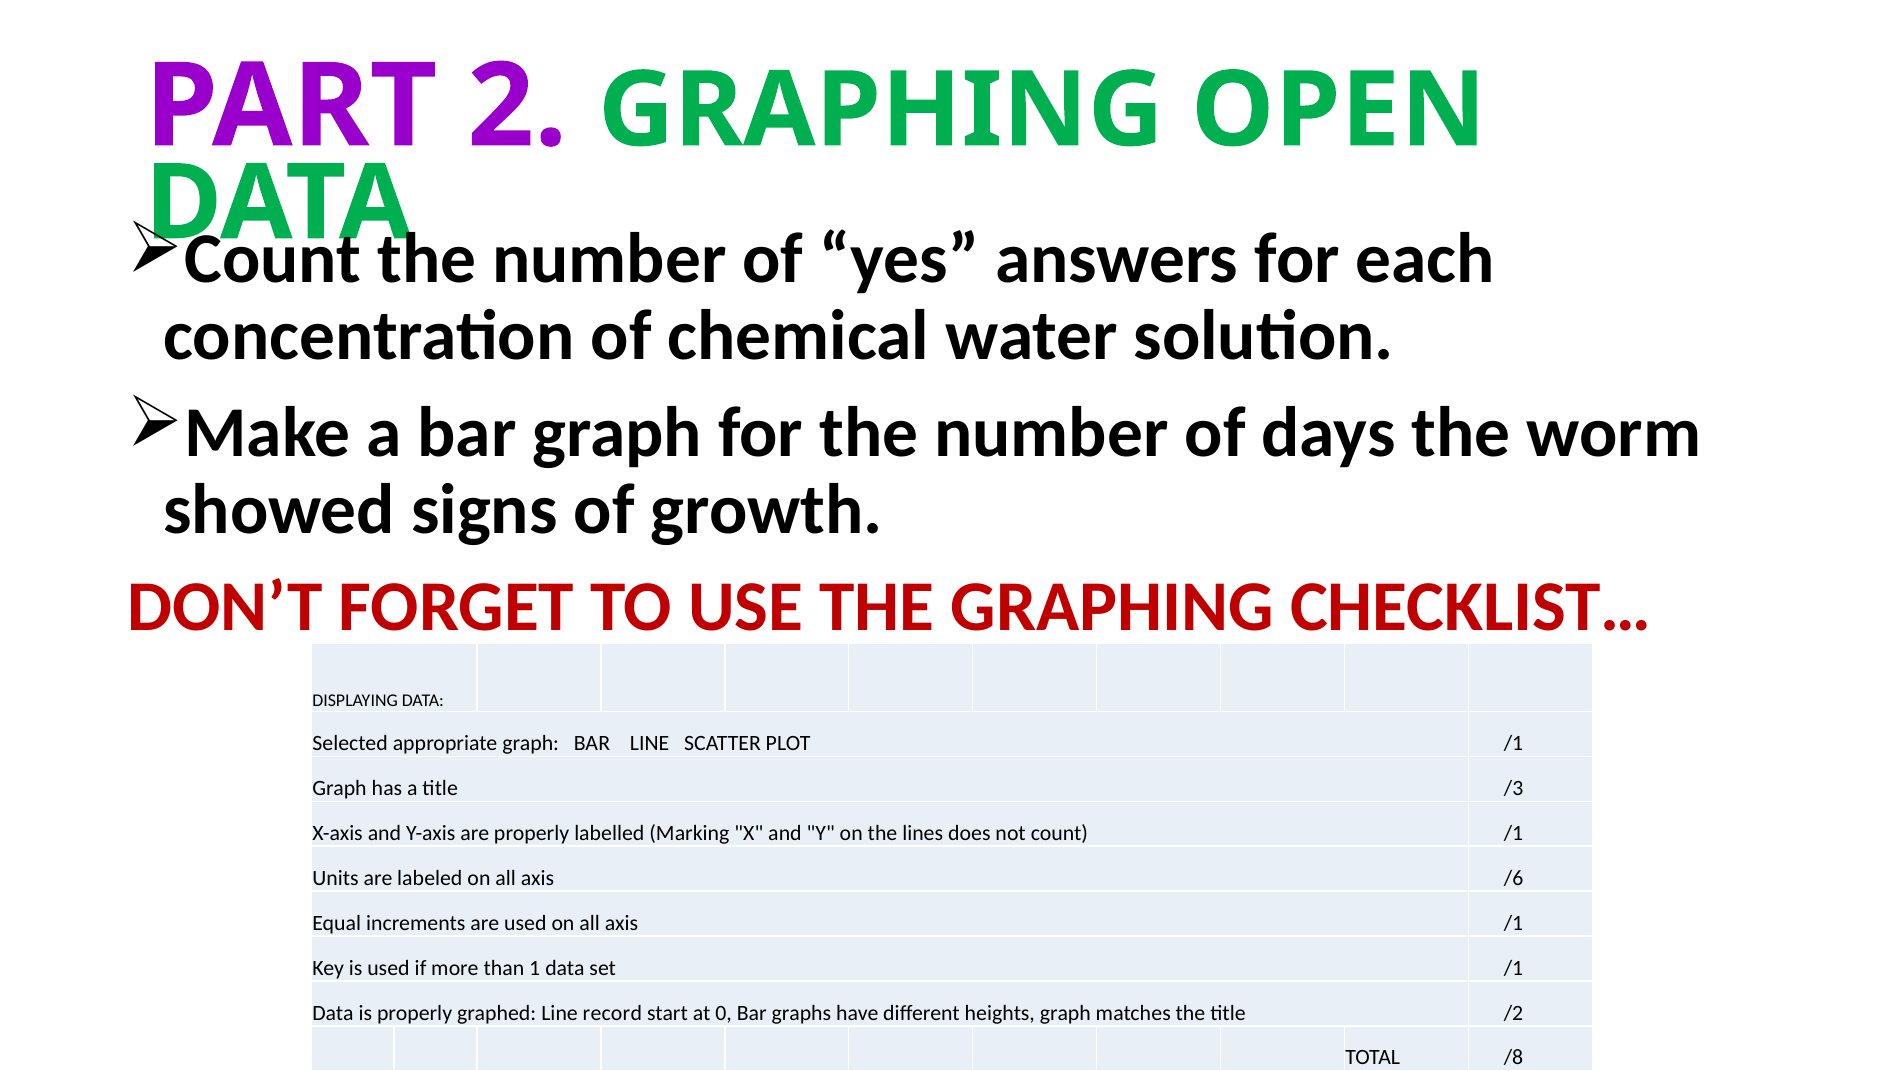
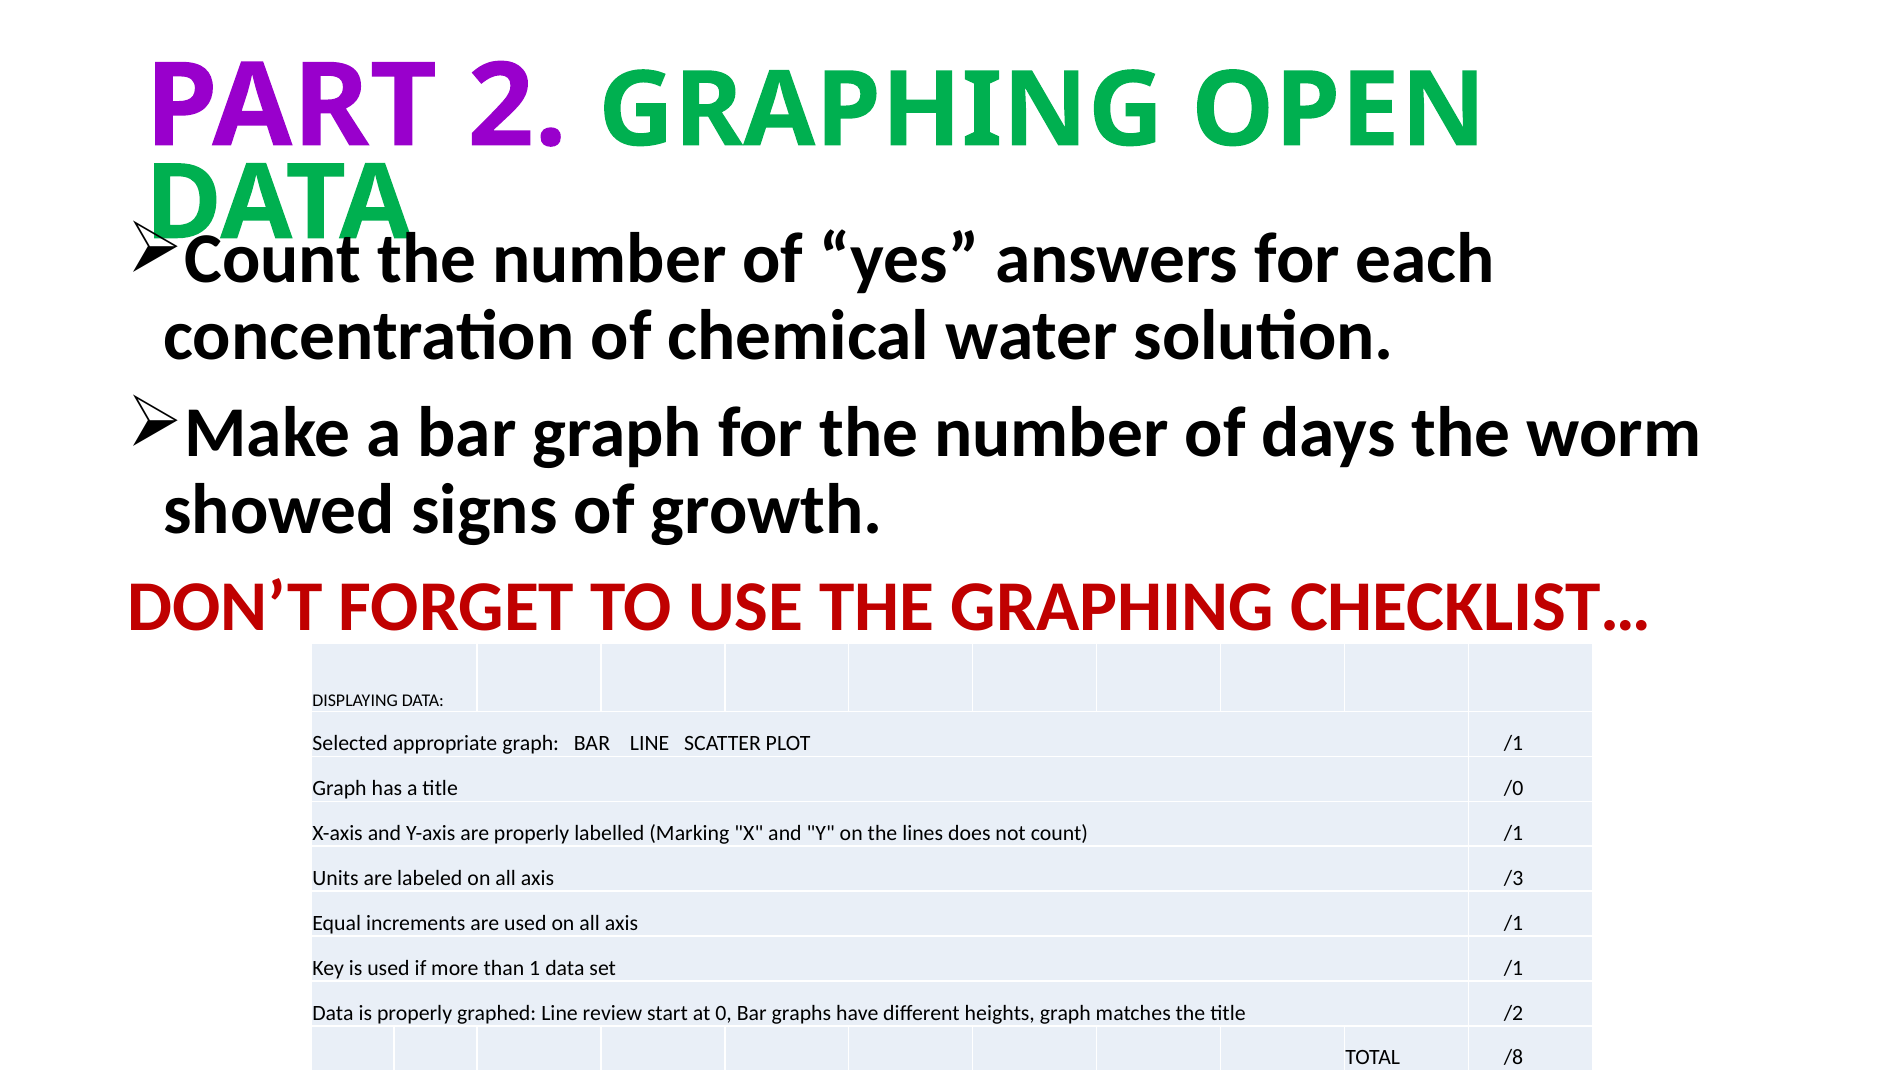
/3: /3 -> /0 (1514, 788)
/6: /6 -> /3 (1514, 878)
record: record -> review (612, 1013)
